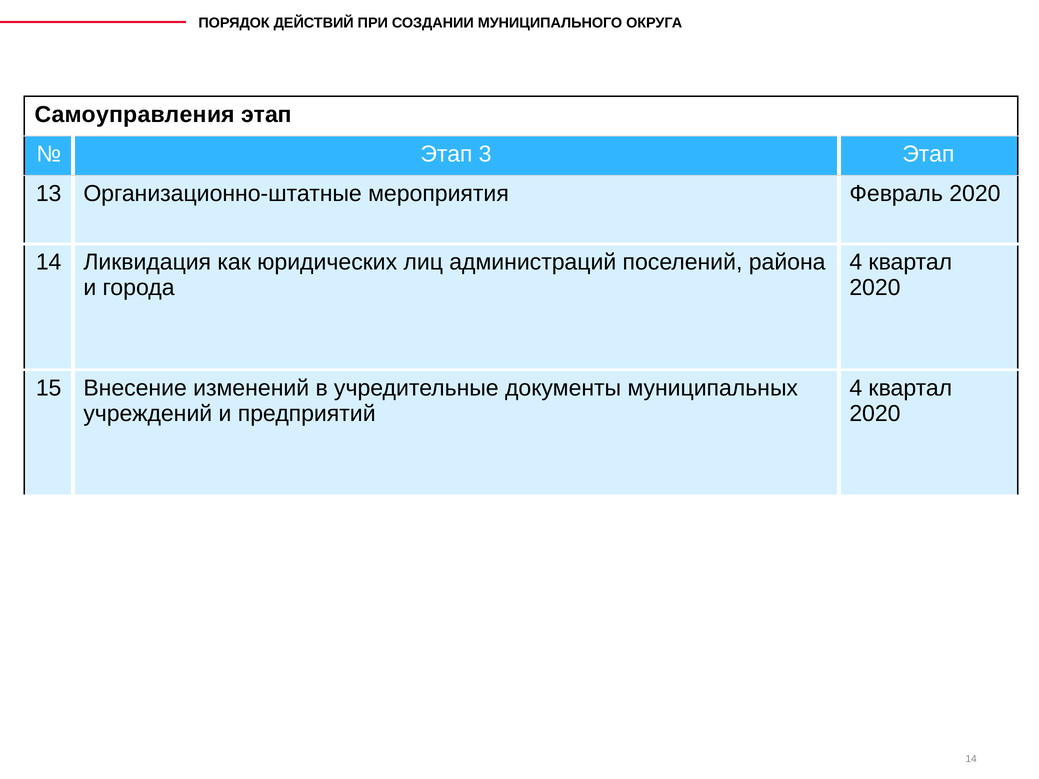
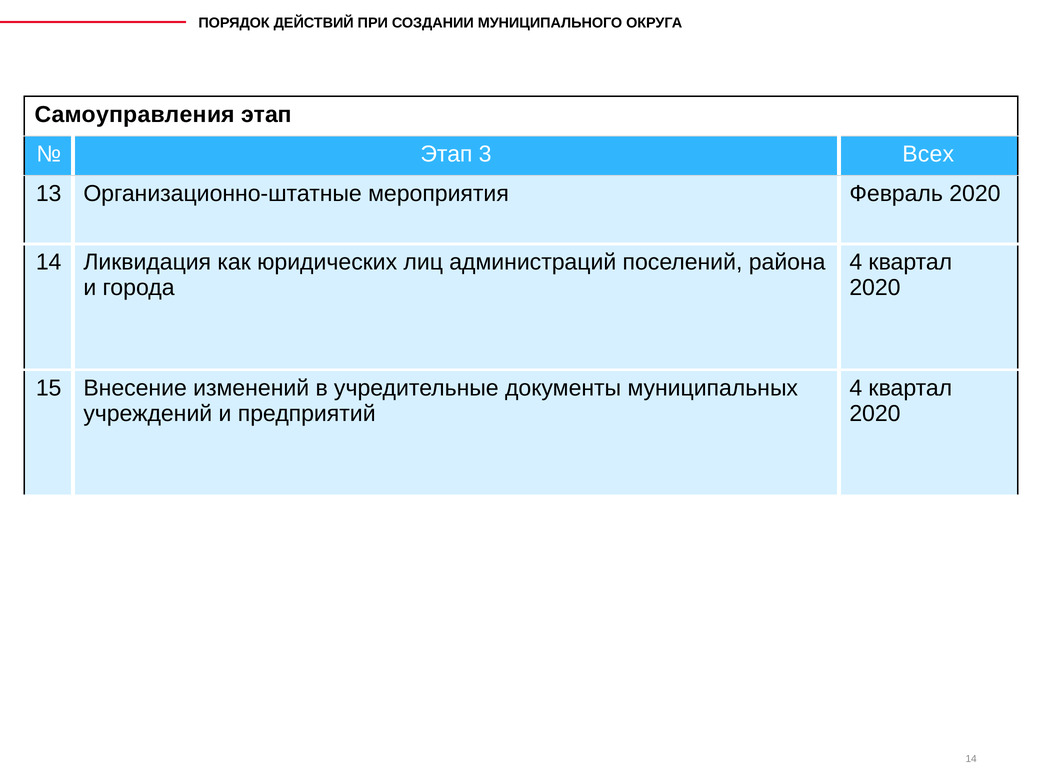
3 Этап: Этап -> Всех (928, 154)
